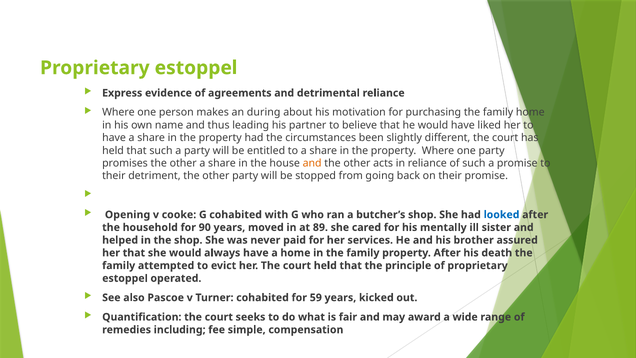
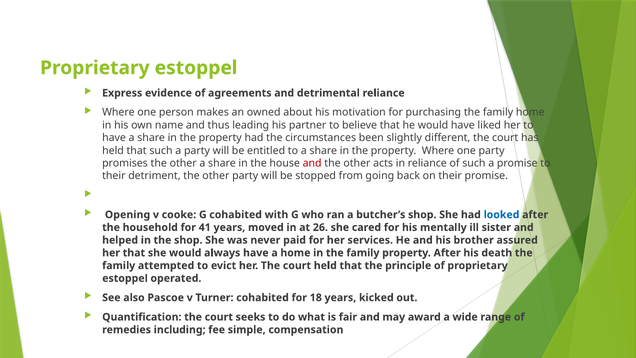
during: during -> owned (264, 112)
and colour: orange -> red (312, 163)
90: 90 -> 41 (205, 227)
89: 89 -> 26 (320, 227)
59: 59 -> 18 (316, 297)
